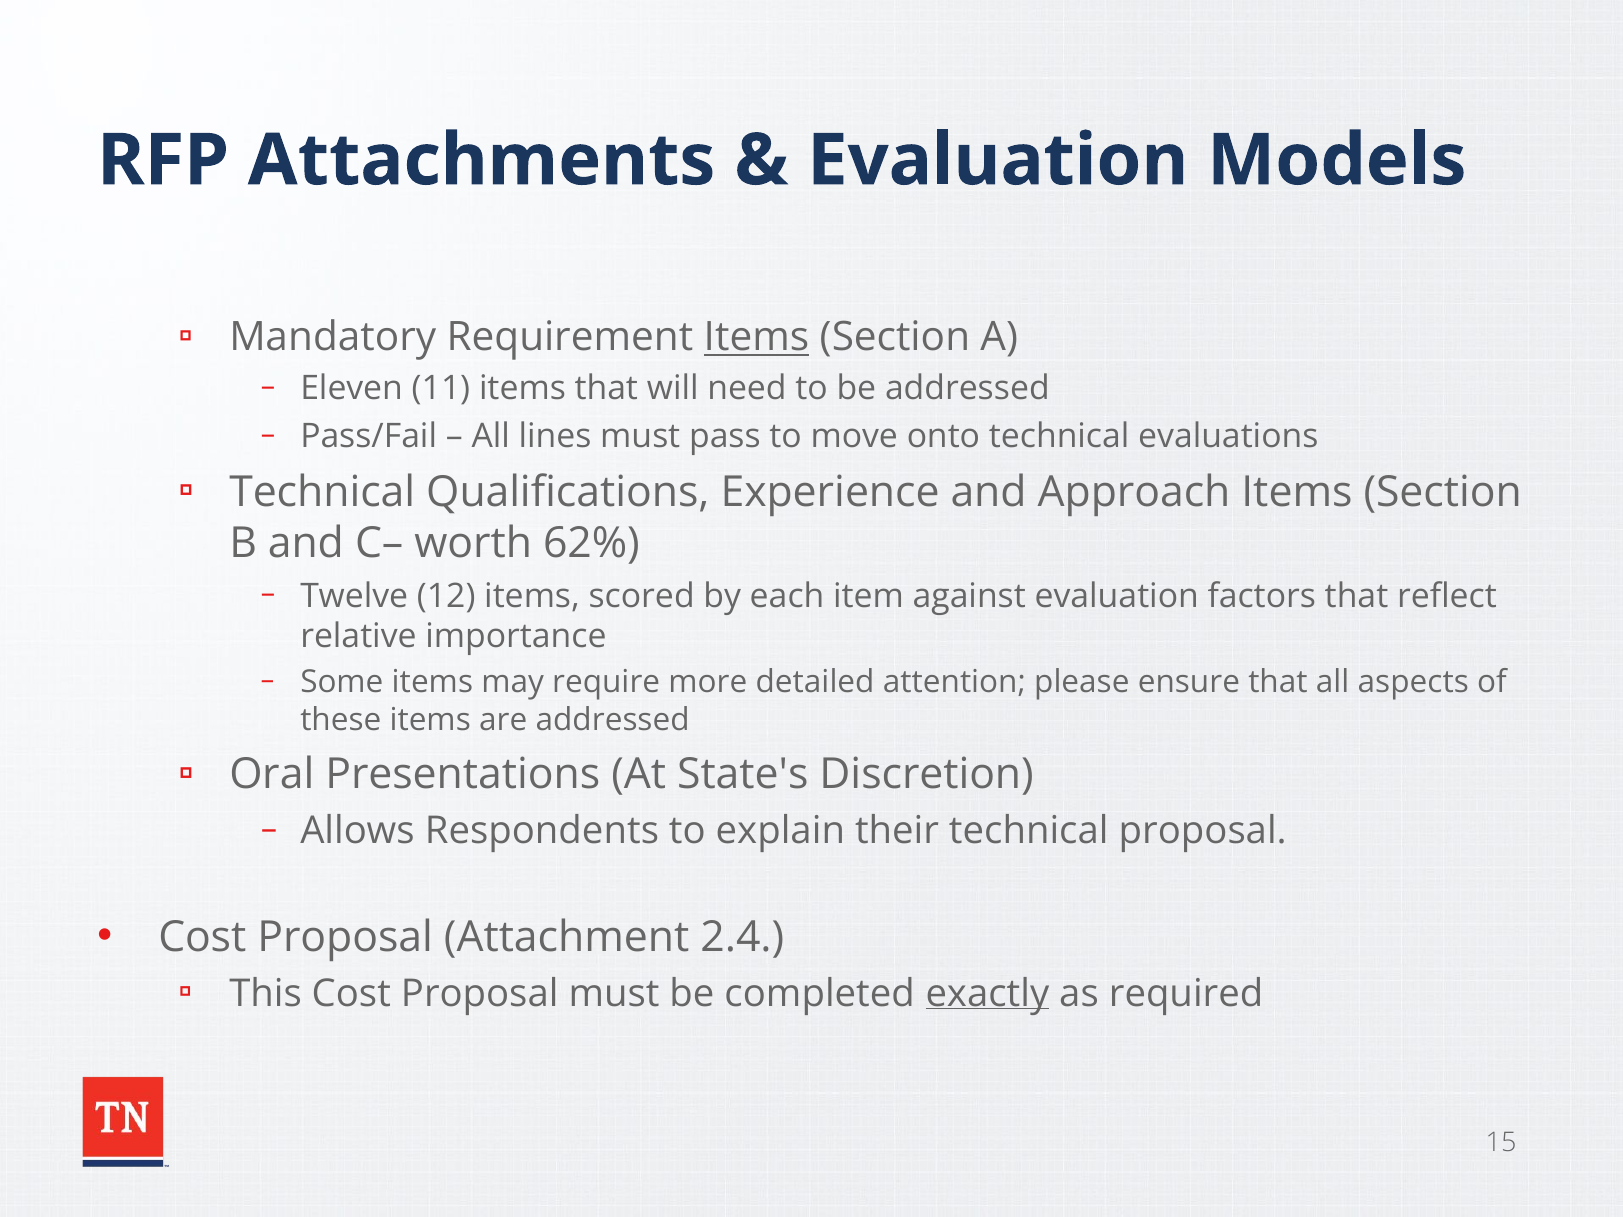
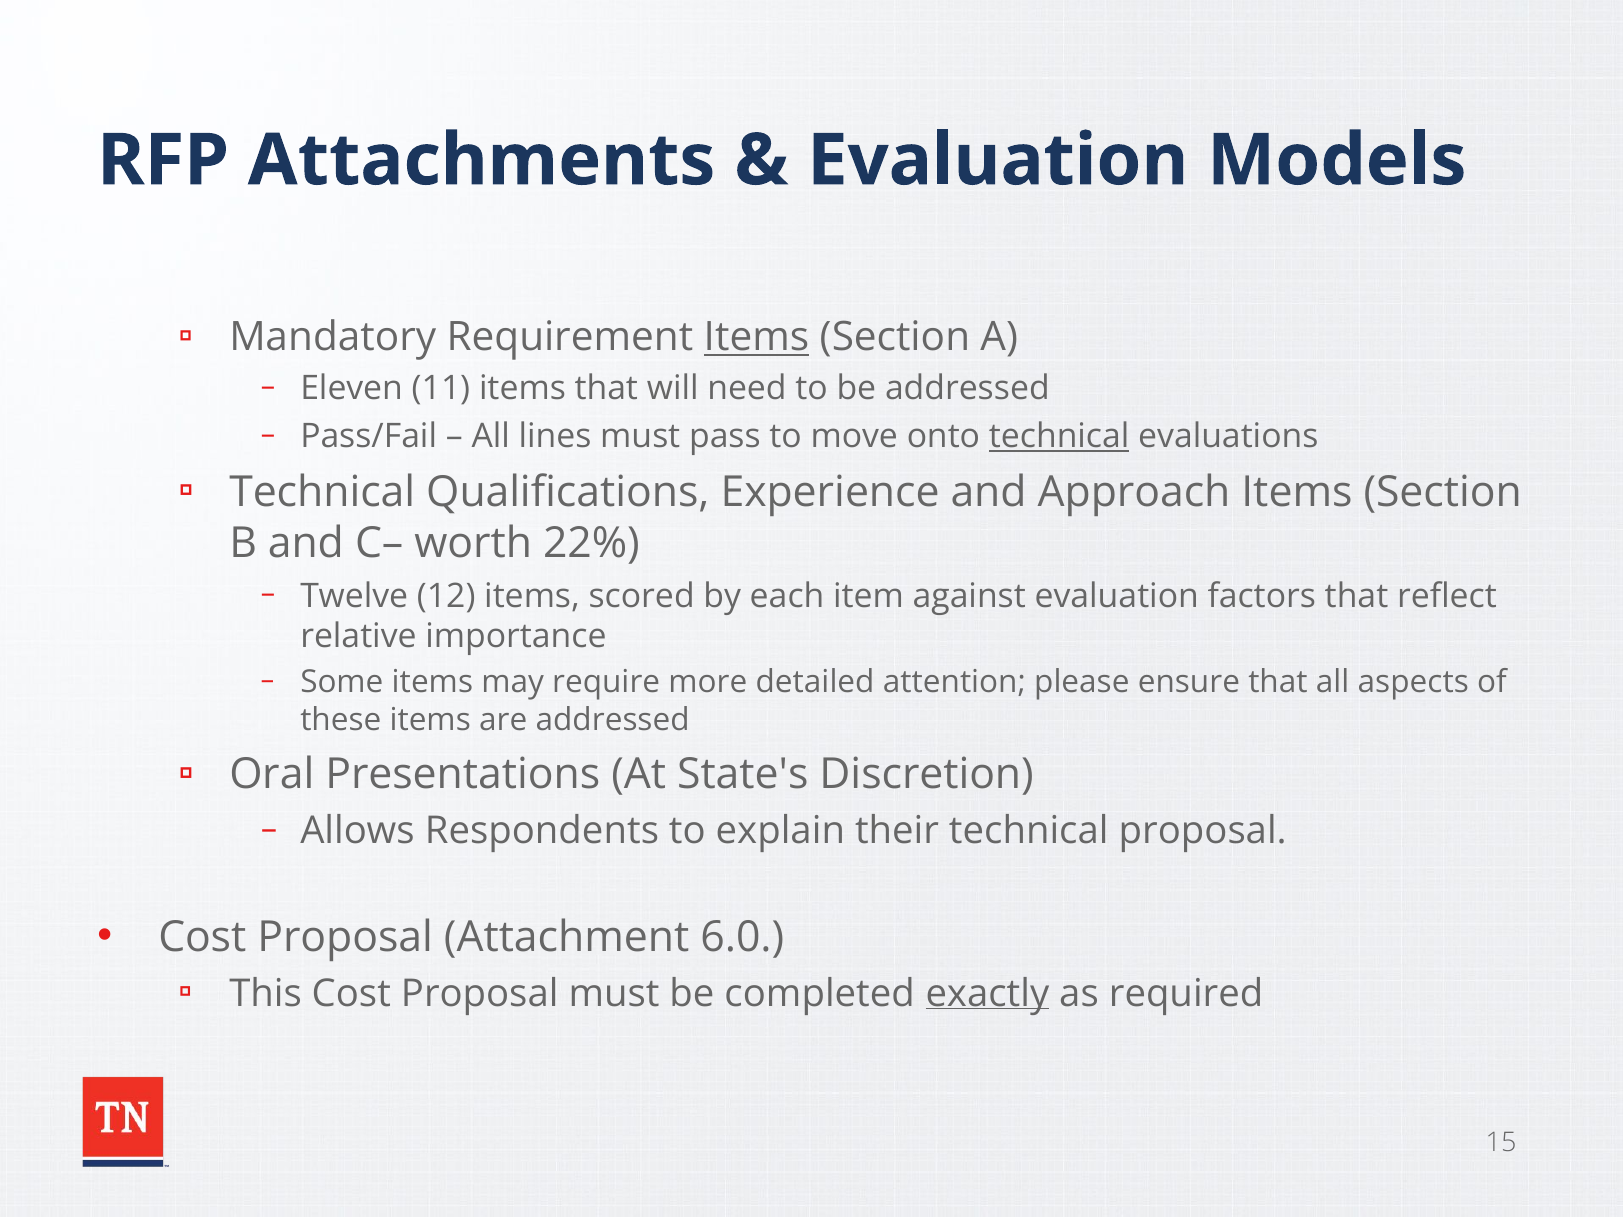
technical underline: none -> present (1059, 437)
62%: 62% -> 22% (591, 544)
2.4: 2.4 -> 6.0 (742, 937)
